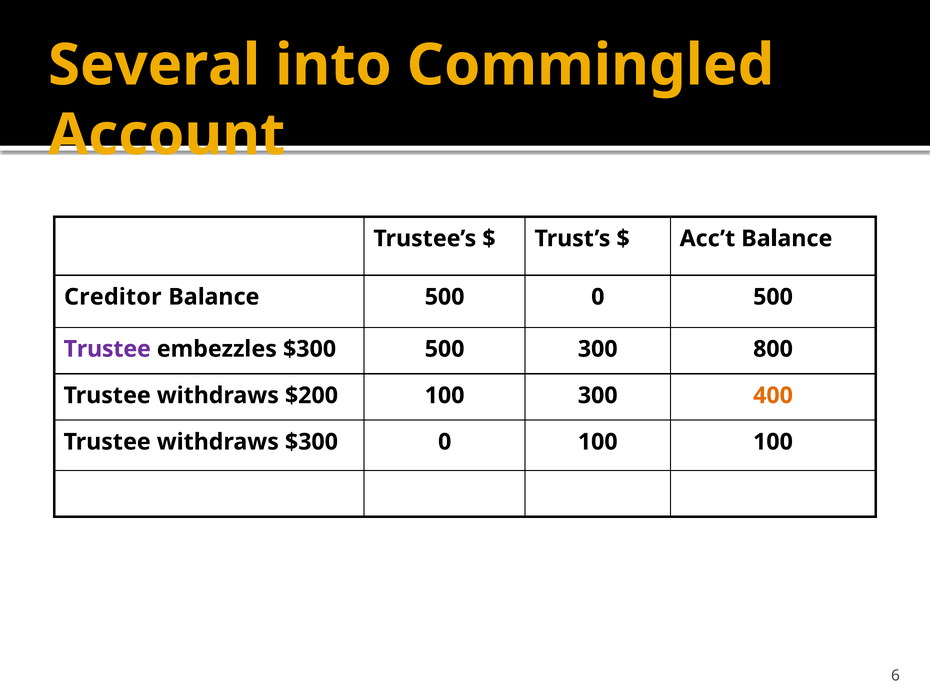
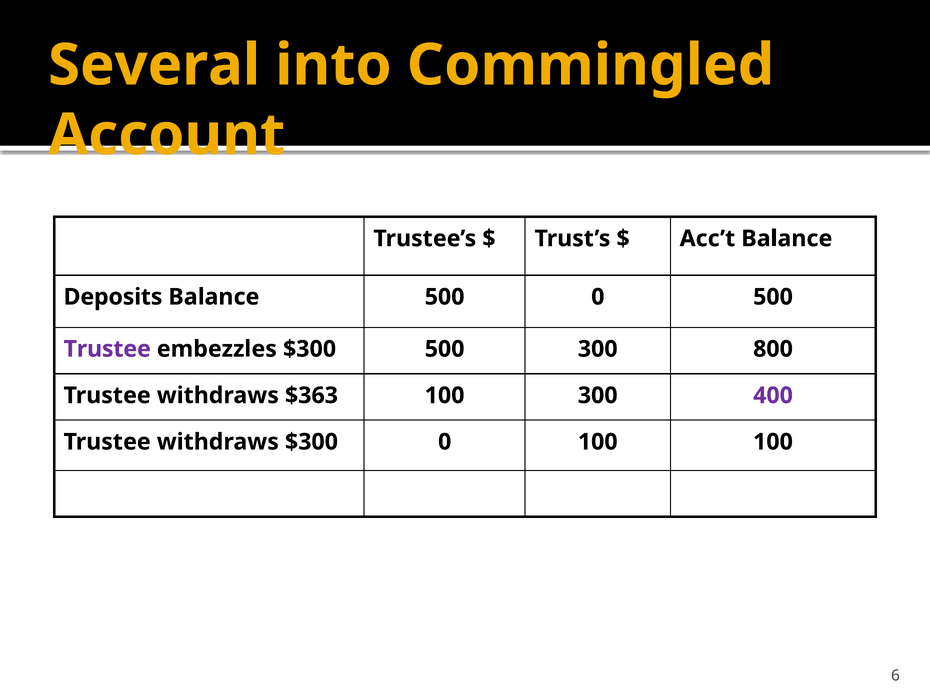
Creditor: Creditor -> Deposits (113, 297)
$200: $200 -> $363 (311, 396)
400 colour: orange -> purple (773, 396)
